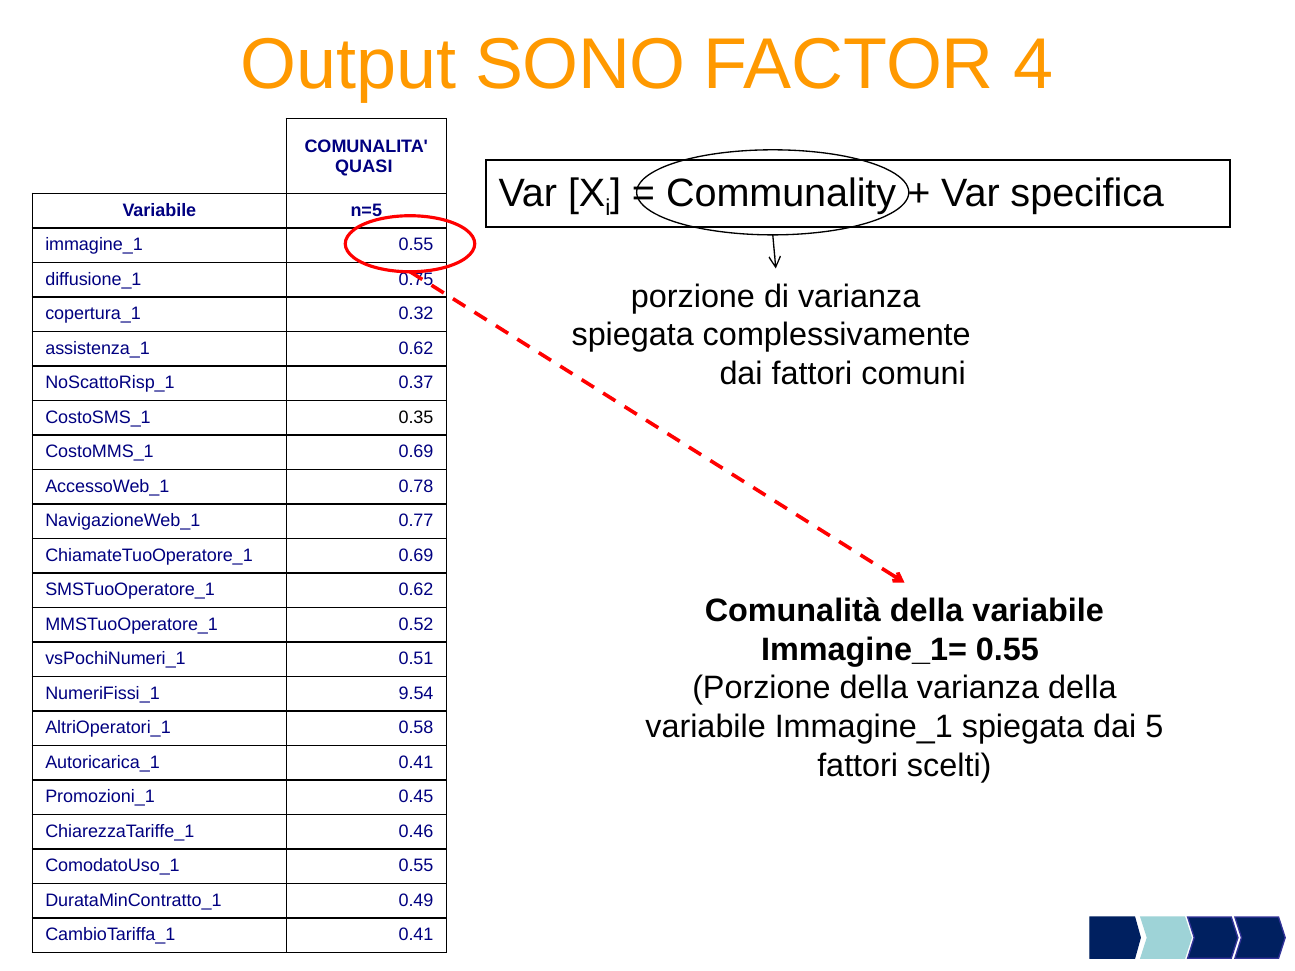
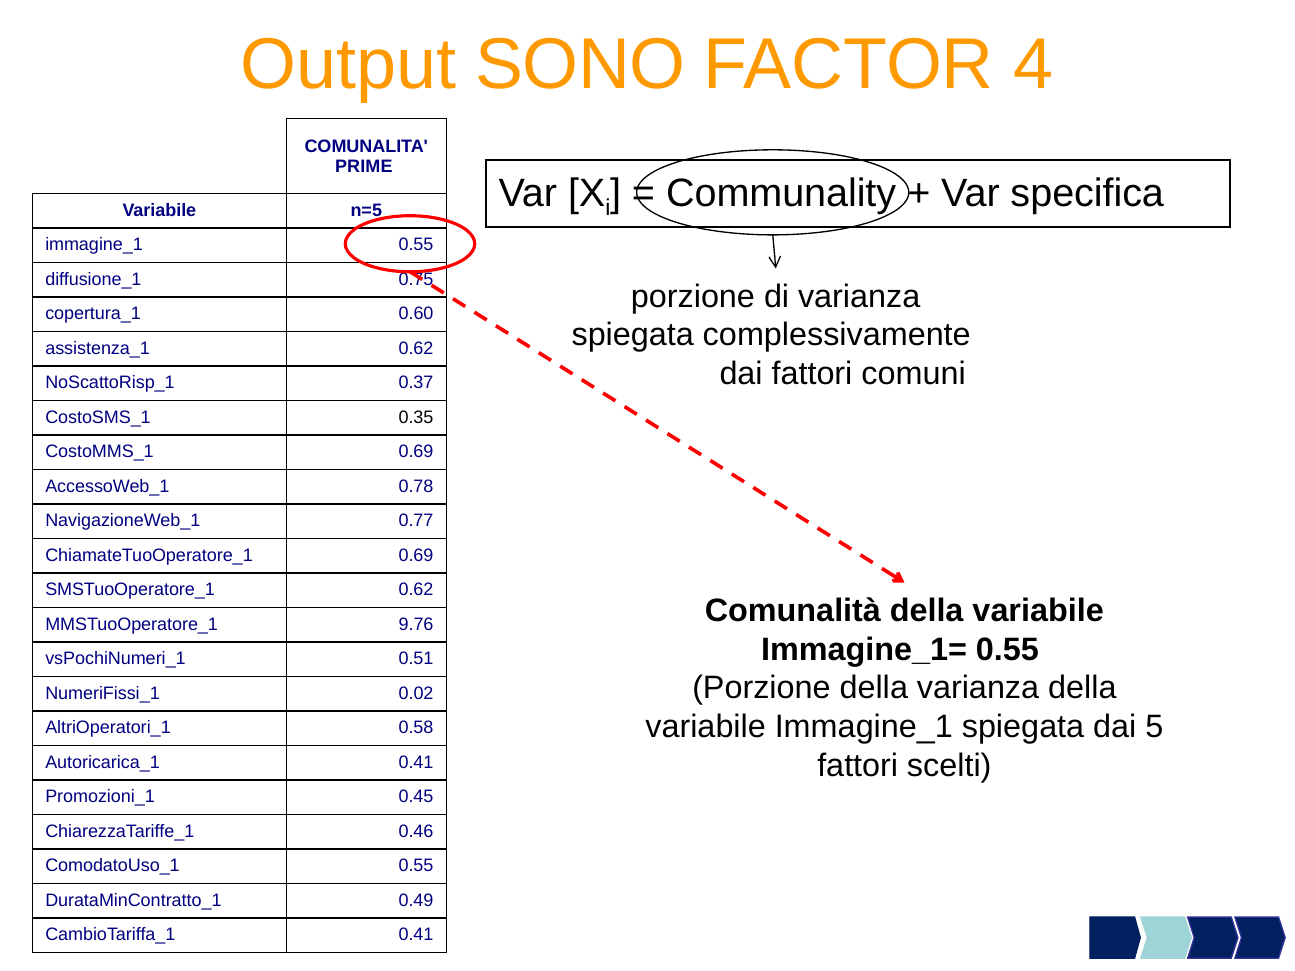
QUASI: QUASI -> PRIME (364, 166)
0.32: 0.32 -> 0.60 (416, 314)
0.52: 0.52 -> 9.76 (416, 624)
9.54: 9.54 -> 0.02 (416, 693)
